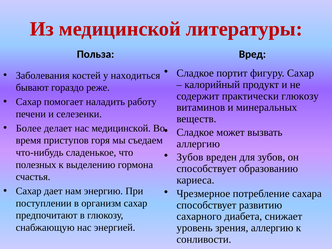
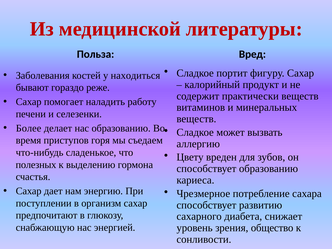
практически глюкозу: глюкозу -> веществ (300, 96)
нас медицинской: медицинской -> образованию (121, 128)
Зубов: Зубов -> Цвету (190, 157)
зрения аллергию: аллергию -> общество (272, 228)
